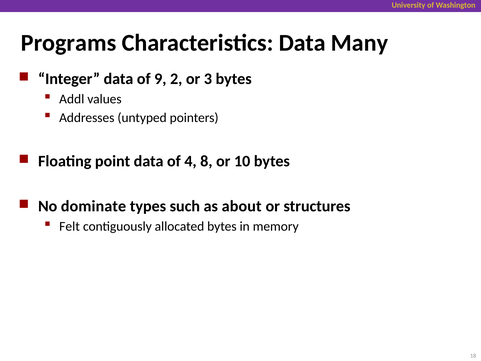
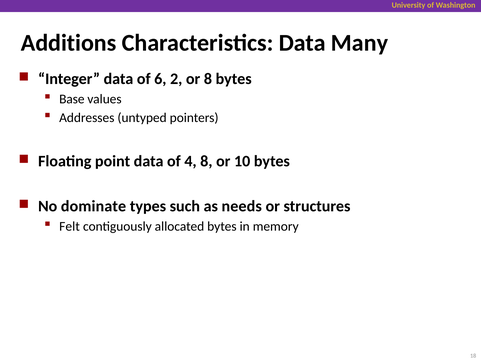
Programs: Programs -> Additions (69, 43)
9: 9 -> 6 (160, 79)
or 3: 3 -> 8 (208, 79)
Addl: Addl -> Base (72, 99)
about: about -> needs (242, 206)
